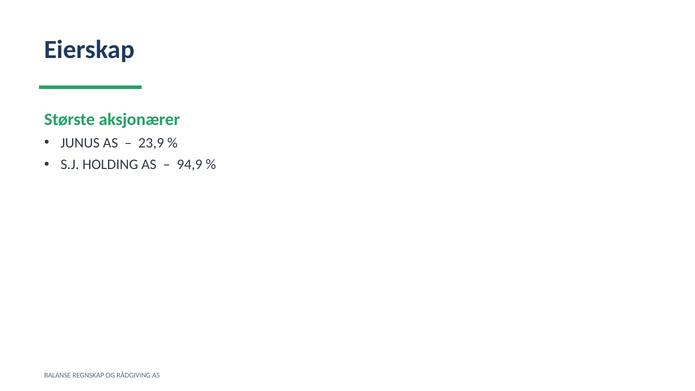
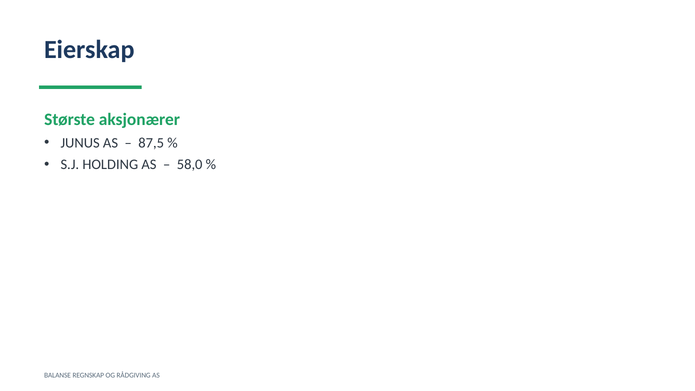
23,9: 23,9 -> 87,5 (151, 143)
94,9: 94,9 -> 58,0 (190, 165)
